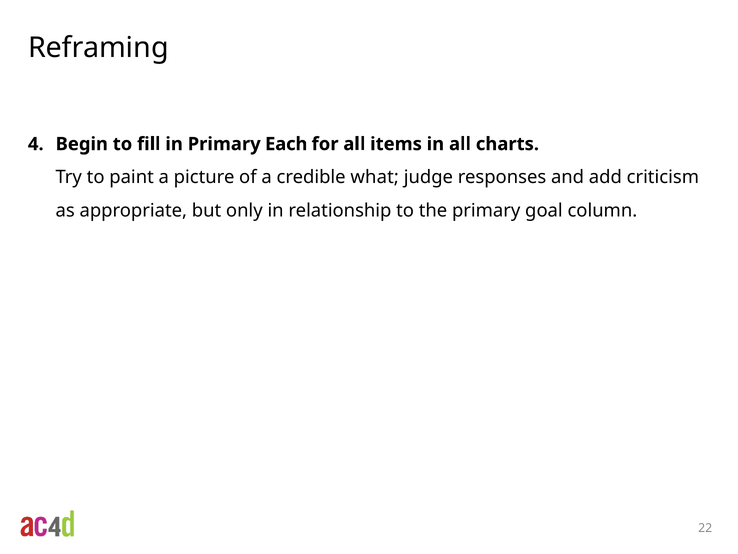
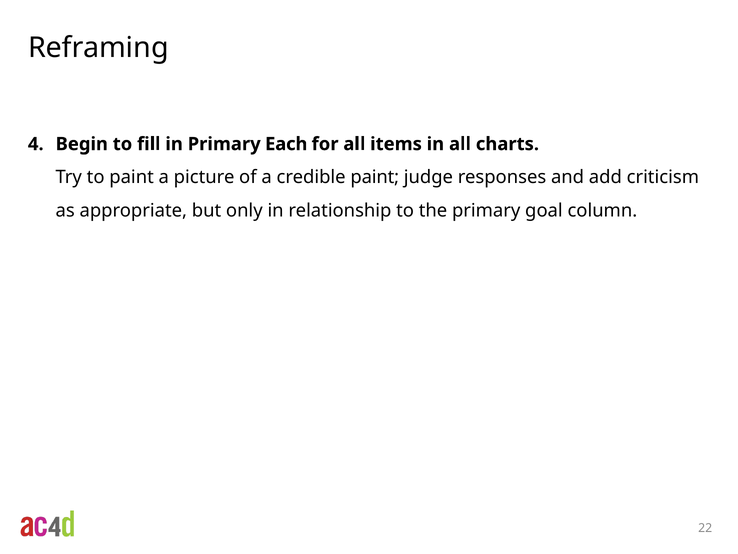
credible what: what -> paint (375, 177)
